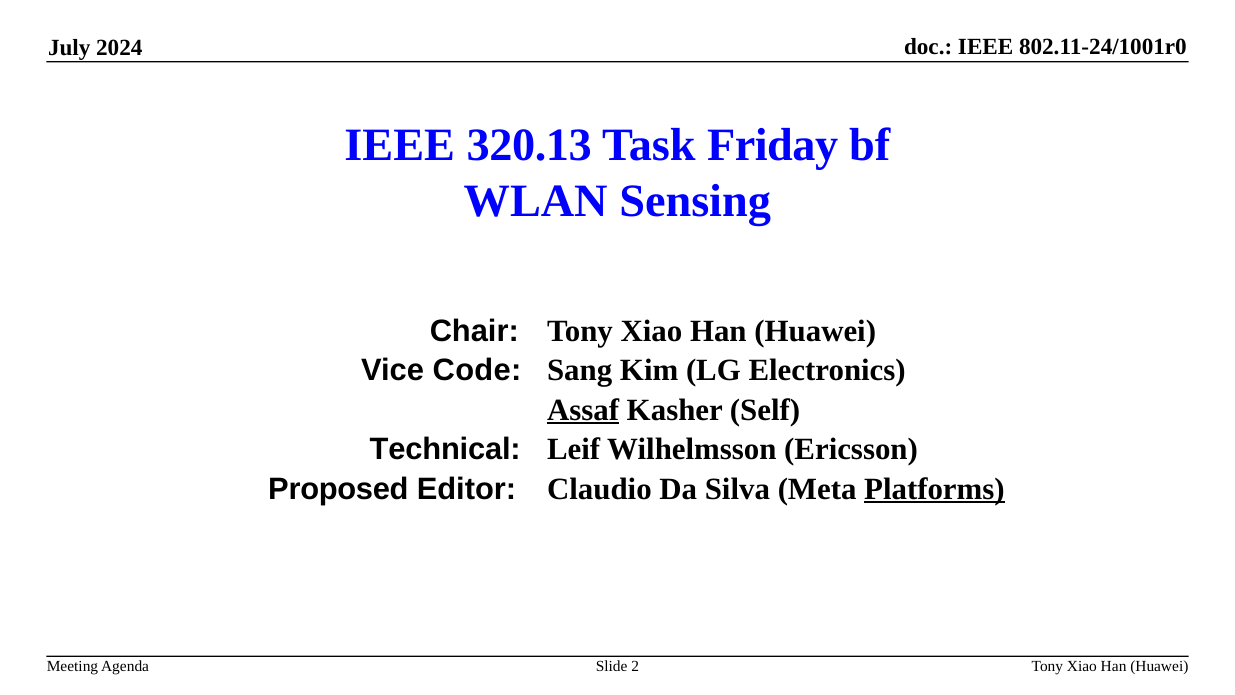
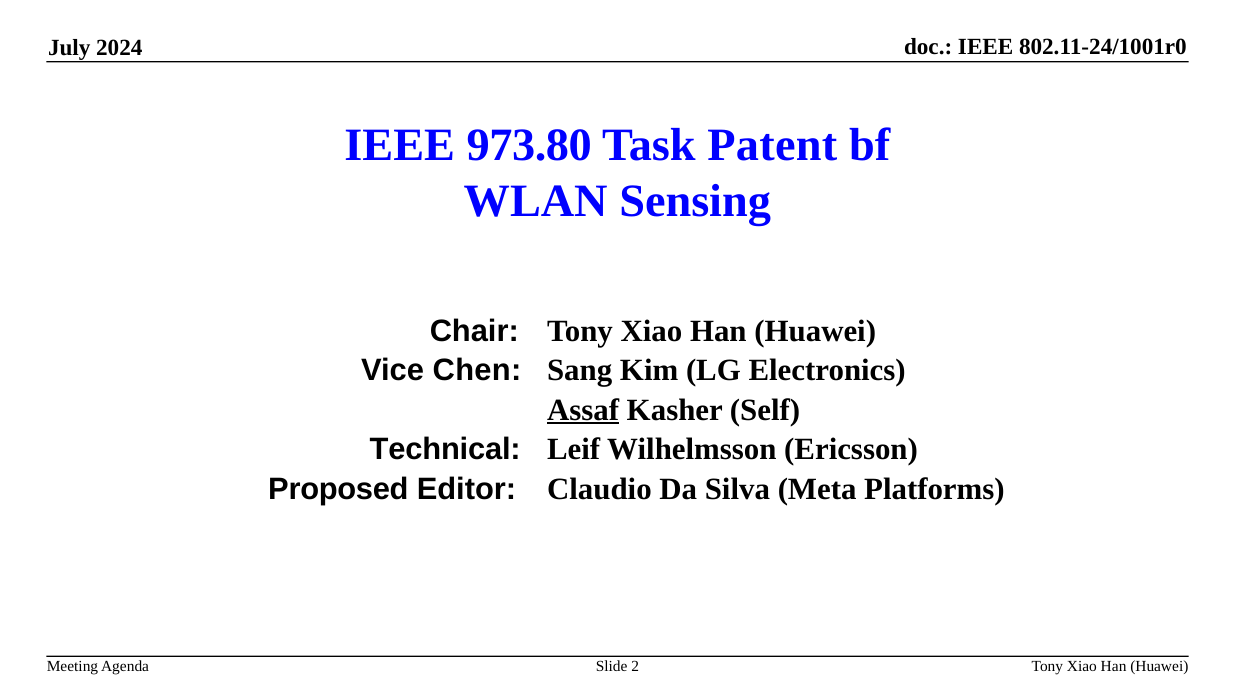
320.13: 320.13 -> 973.80 (529, 145)
Friday: Friday -> Patent (772, 145)
Code: Code -> Chen (477, 370)
Platforms underline: present -> none (934, 489)
